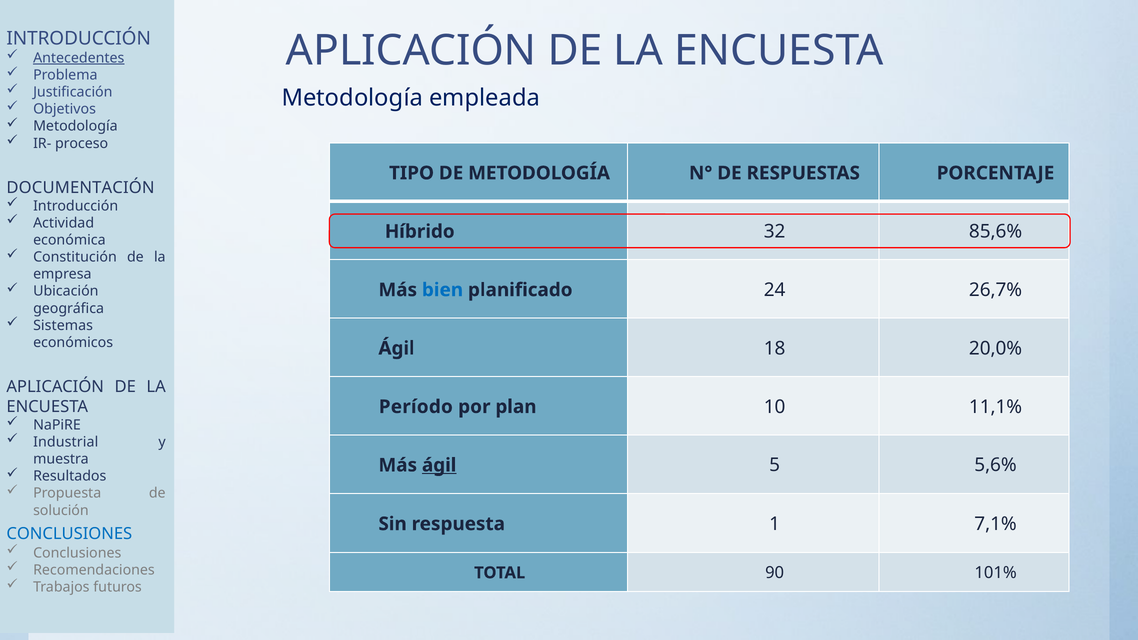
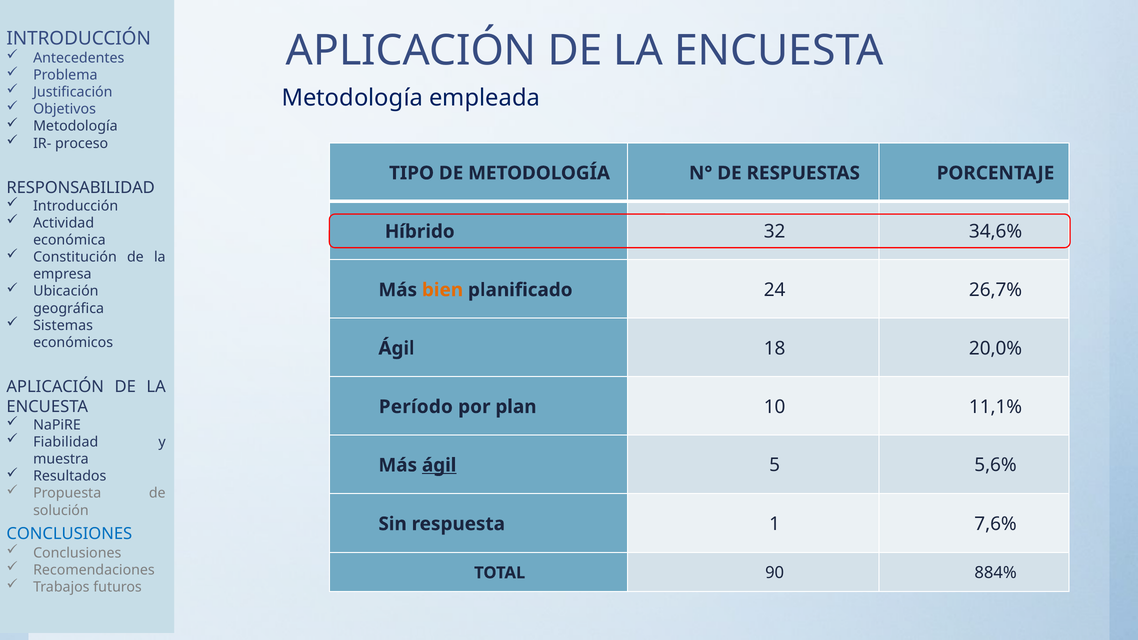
Antecedentes underline: present -> none (79, 58)
DOCUMENTACIÓN: DOCUMENTACIÓN -> RESPONSABILIDAD (81, 188)
85,6%: 85,6% -> 34,6% (996, 232)
bien colour: blue -> orange (442, 290)
Industrial: Industrial -> Fiabilidad (66, 442)
7,1%: 7,1% -> 7,6% (996, 524)
101%: 101% -> 884% (996, 573)
